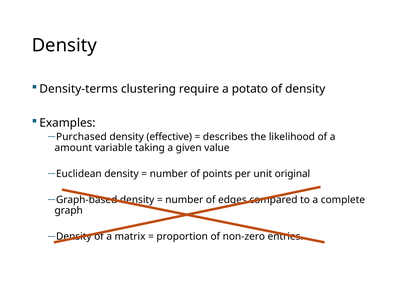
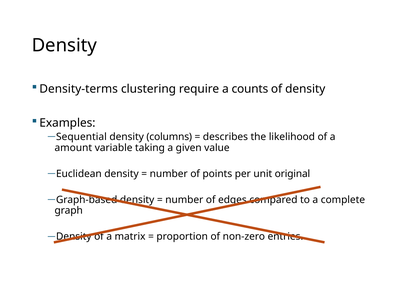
potato: potato -> counts (250, 89)
Purchased: Purchased -> Sequential (81, 137)
effective: effective -> columns (169, 137)
